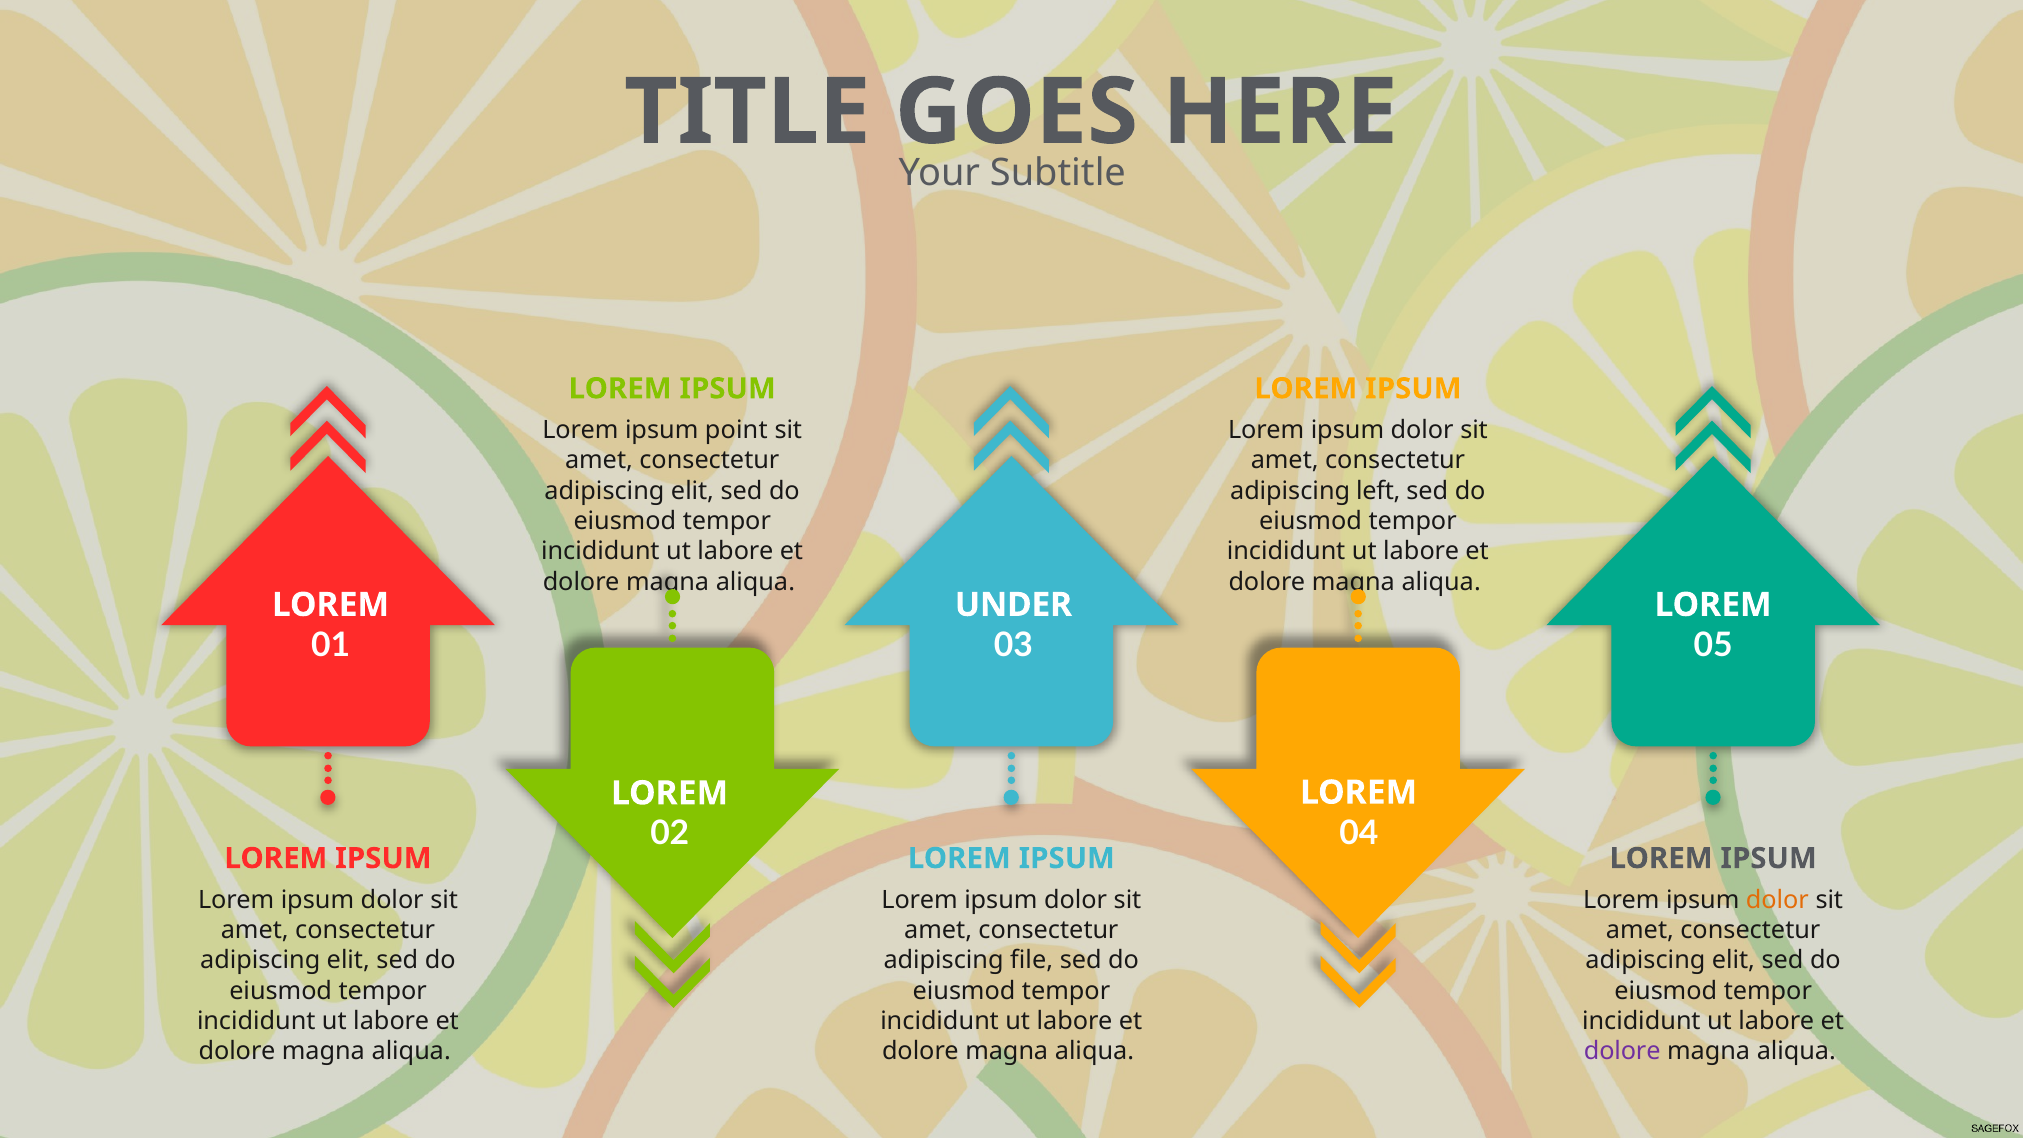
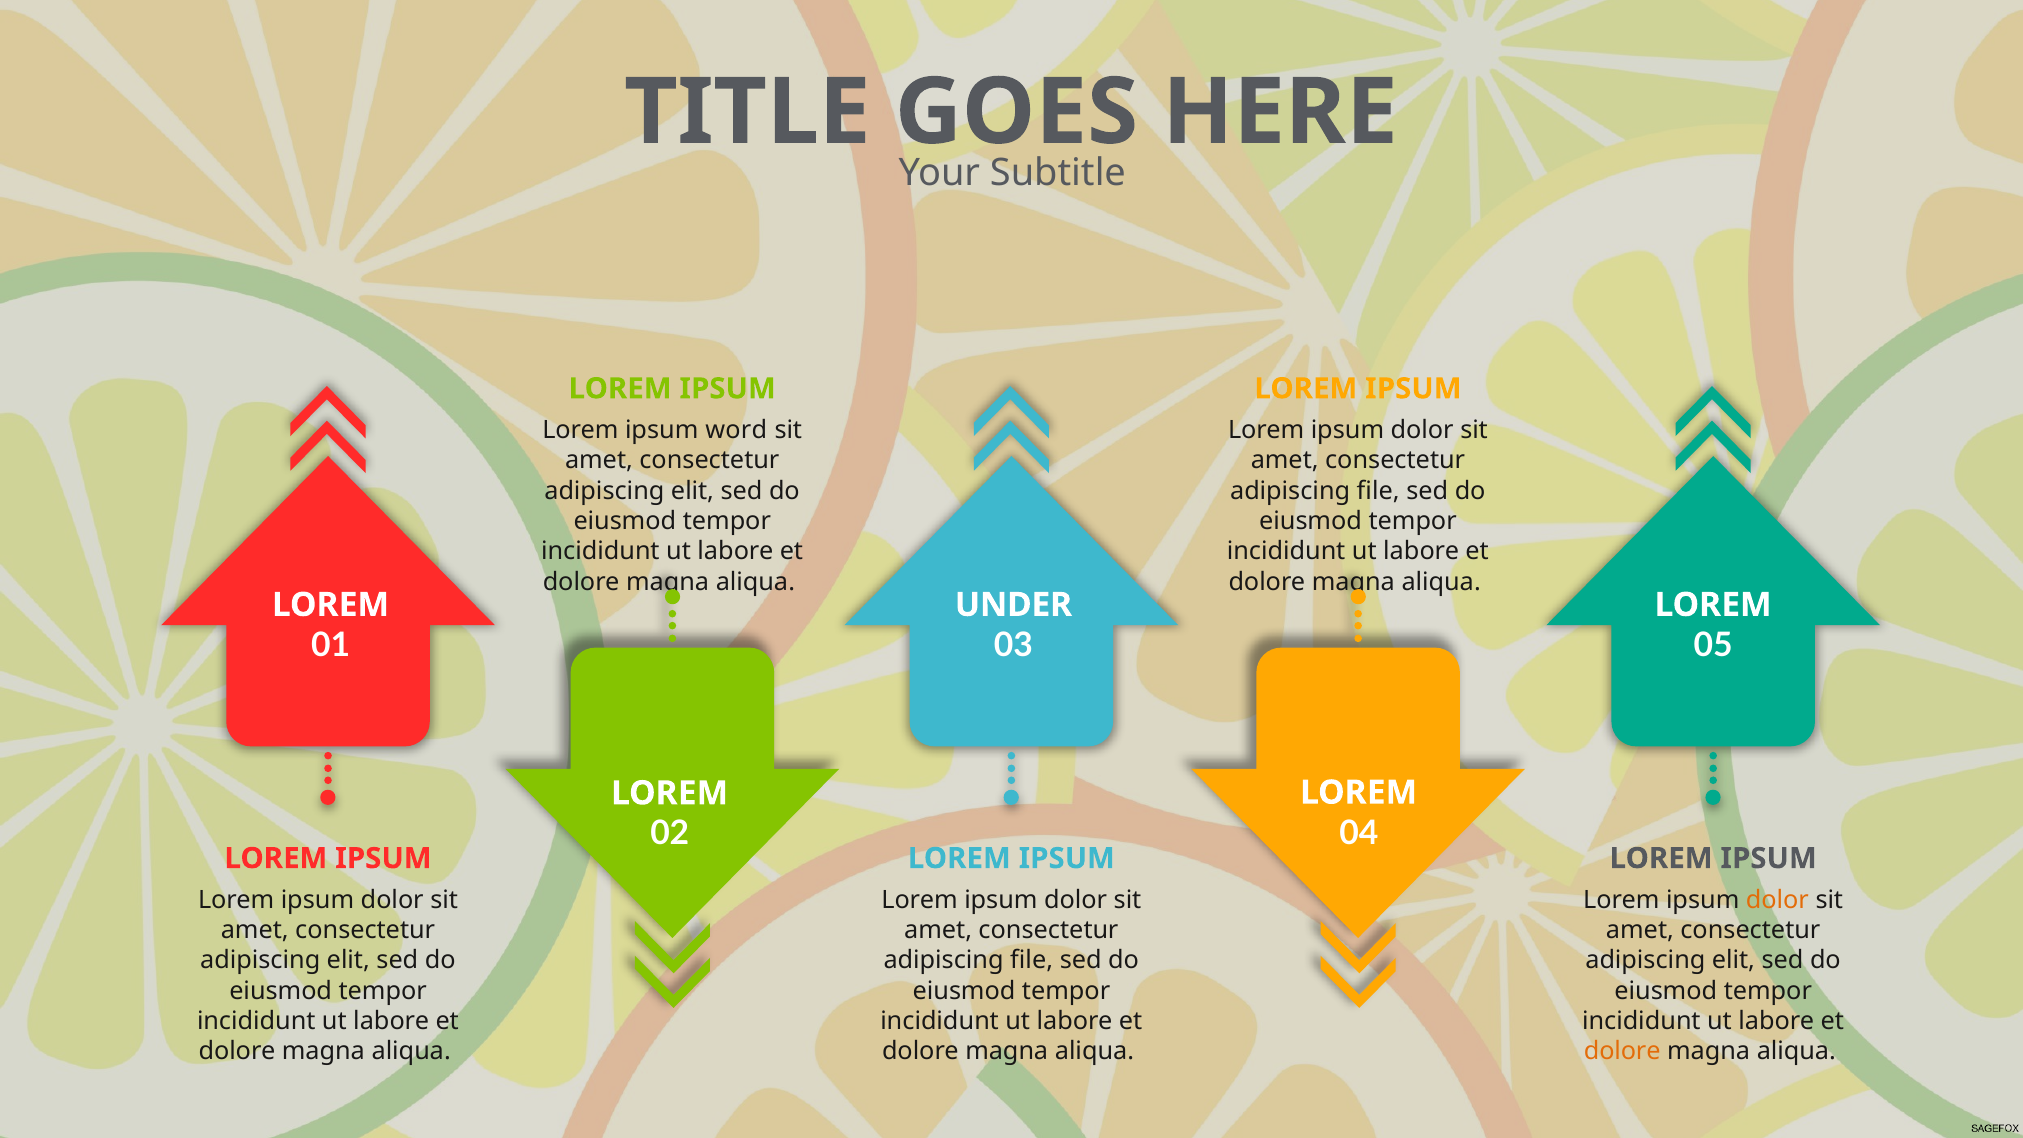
point: point -> word (736, 430)
left: left -> file (1378, 491)
dolore colour: purple -> orange (1622, 1052)
